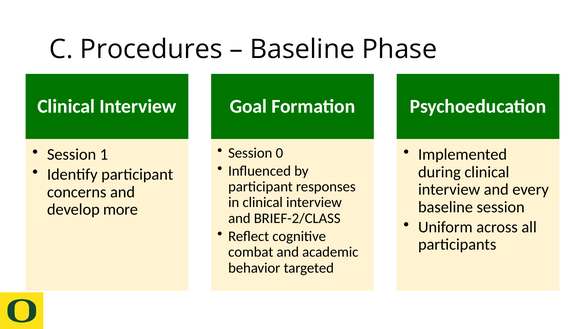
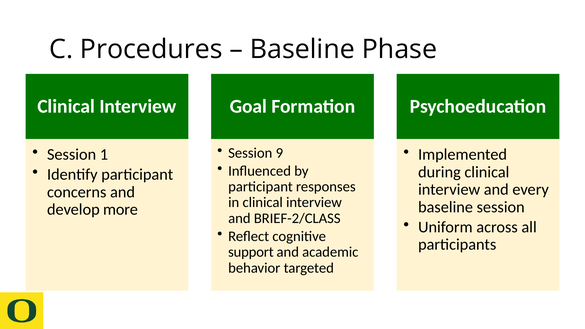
0: 0 -> 9 (279, 153)
combat: combat -> support (251, 252)
